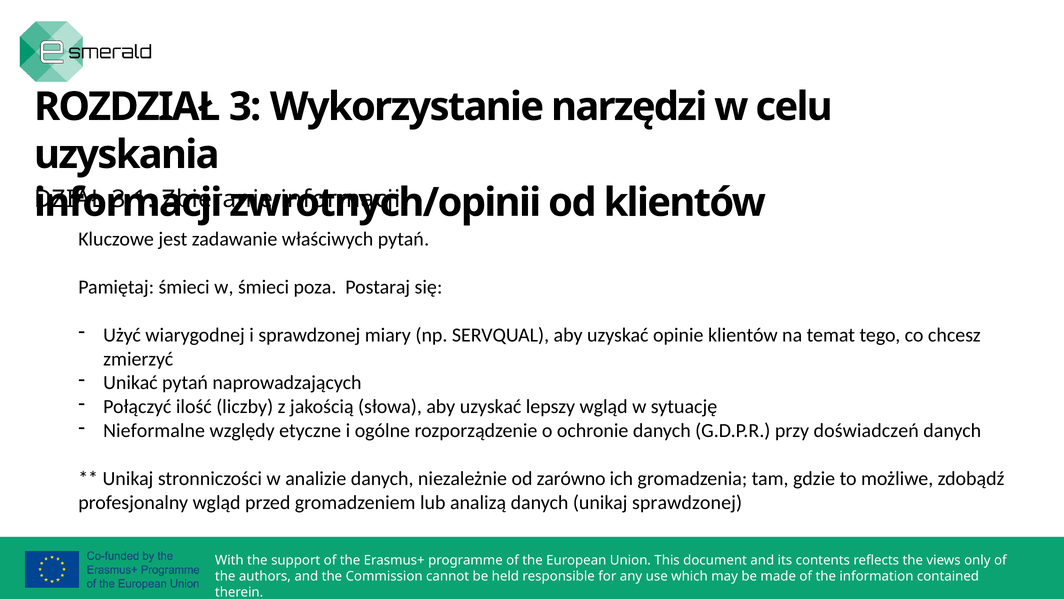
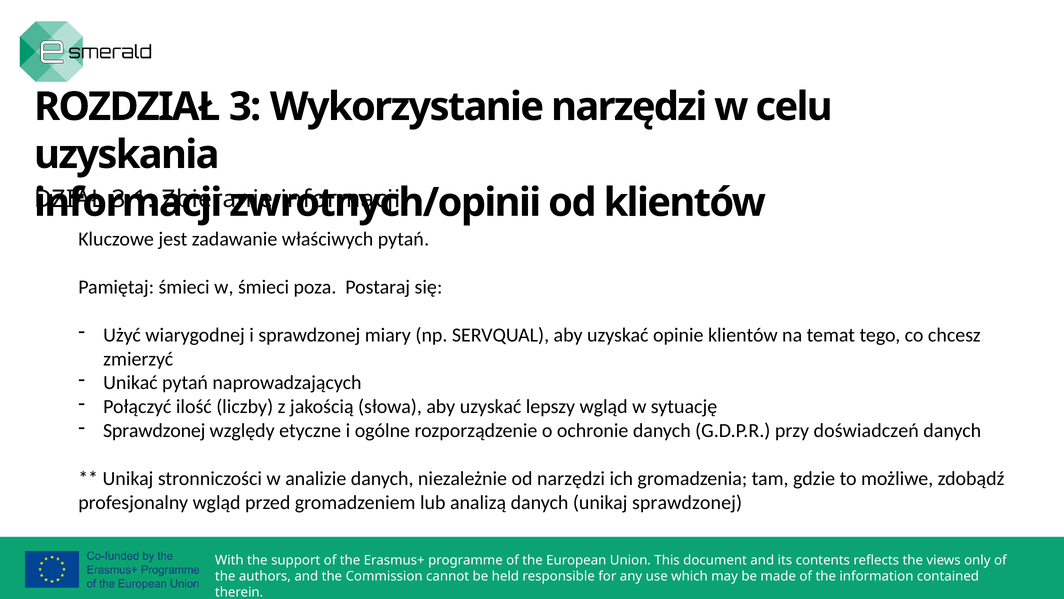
Nieformalne: Nieformalne -> Sprawdzonej (154, 430)
od zarówno: zarówno -> narzędzi (571, 478)
